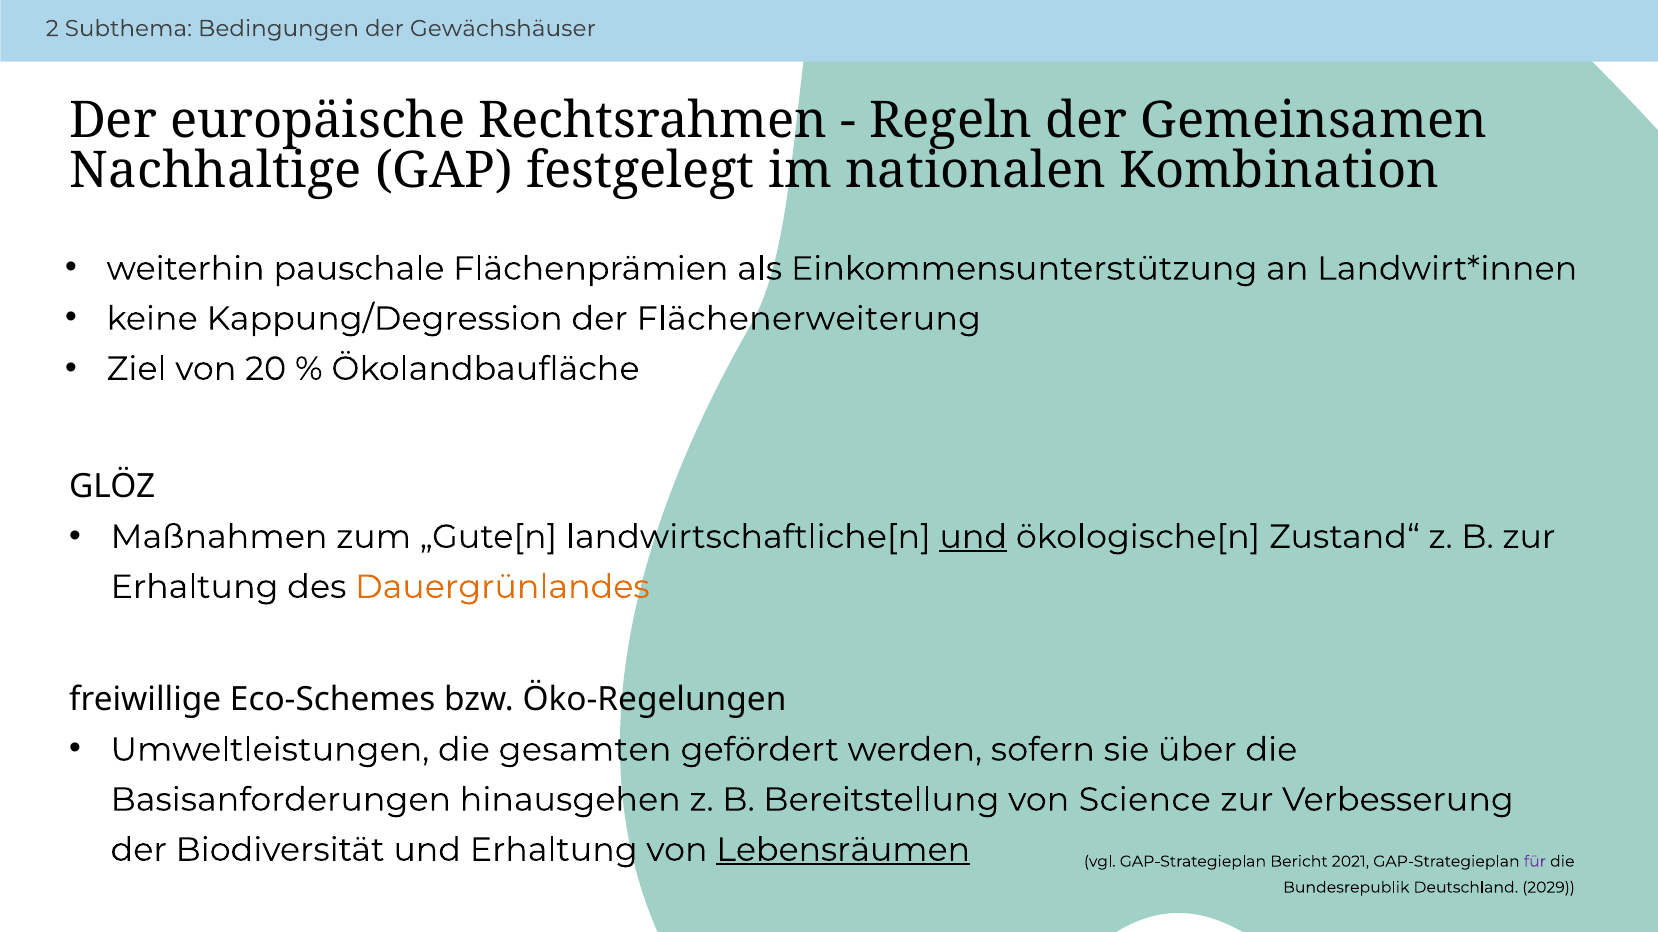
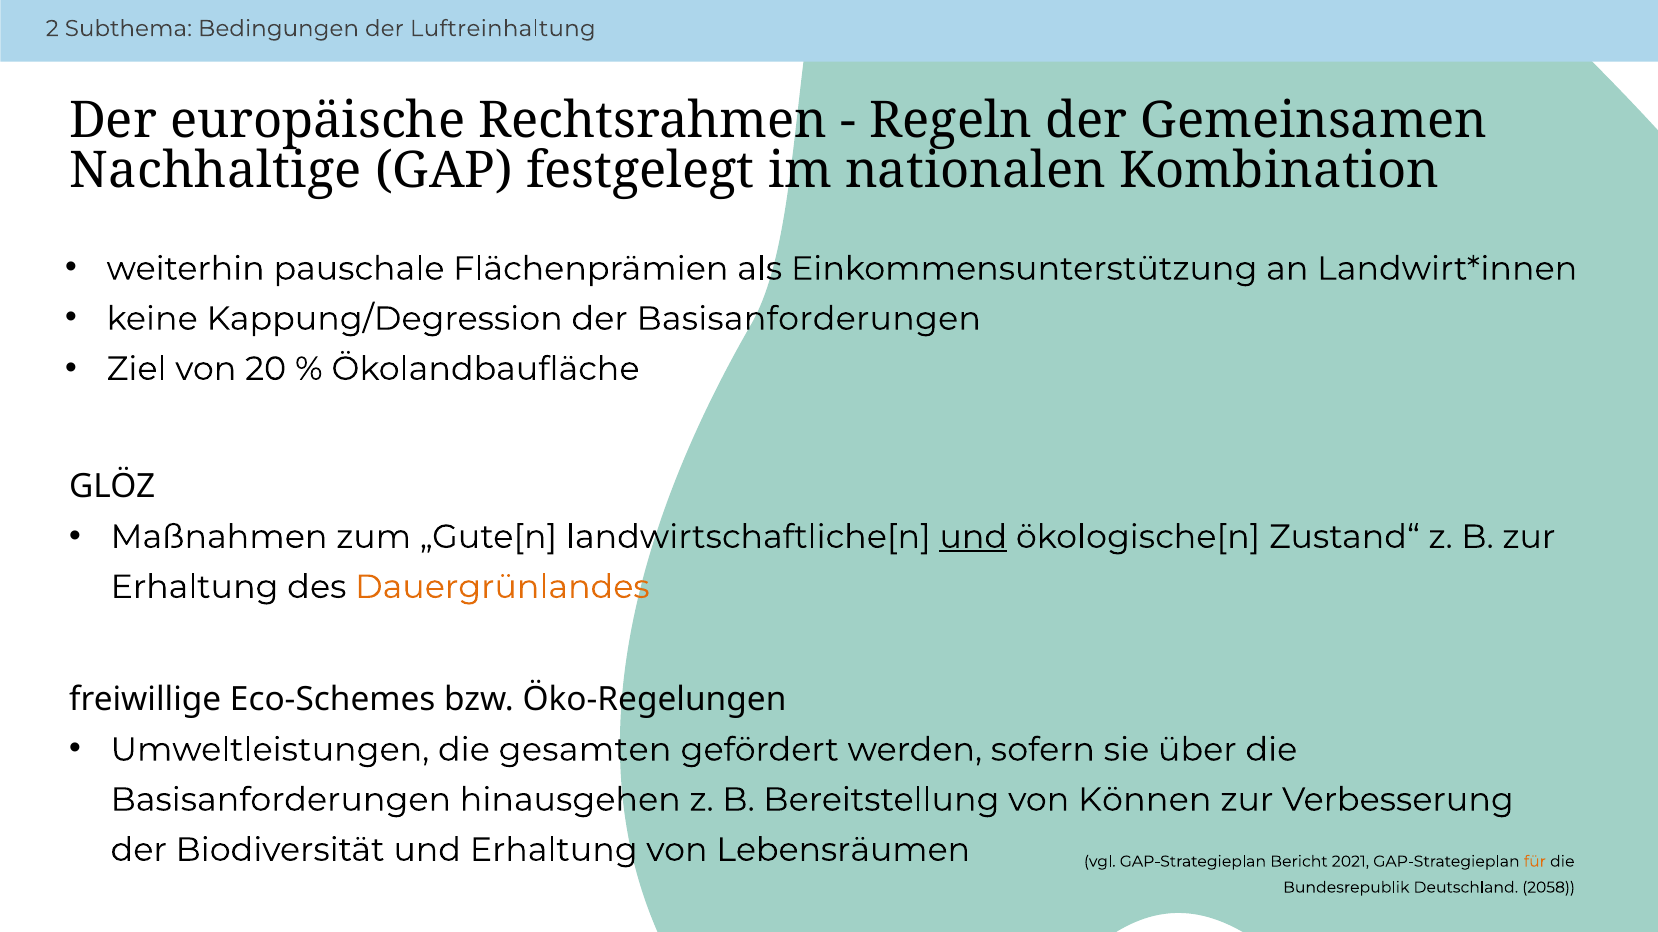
Gewächshäuser: Gewächshäuser -> Luftreinhaltung (503, 29)
der Flächenerweiterung: Flächenerweiterung -> Basisanforderungen (809, 319)
Science: Science -> Können (1145, 800)
Lebensräumen underline: present -> none (843, 850)
für colour: purple -> orange (1535, 862)
2029: 2029 -> 2058 (1549, 888)
